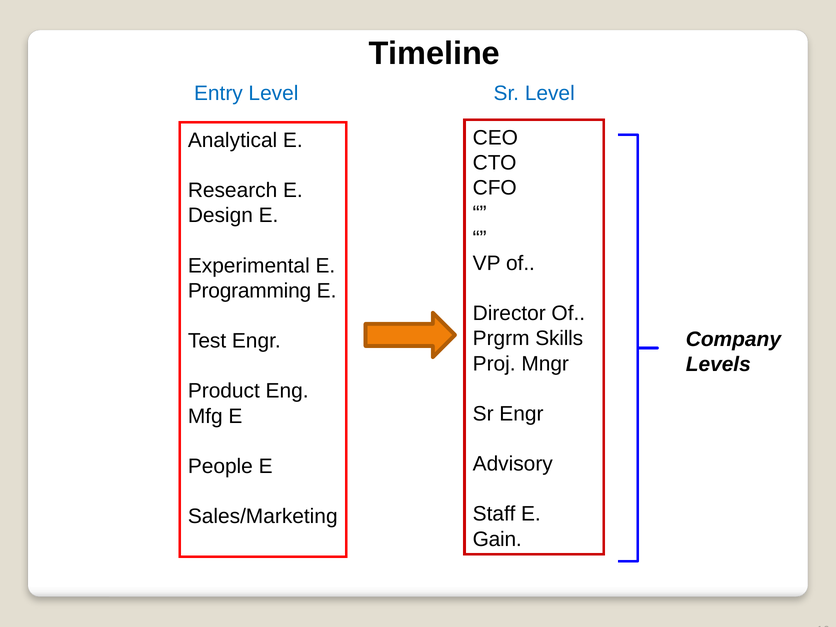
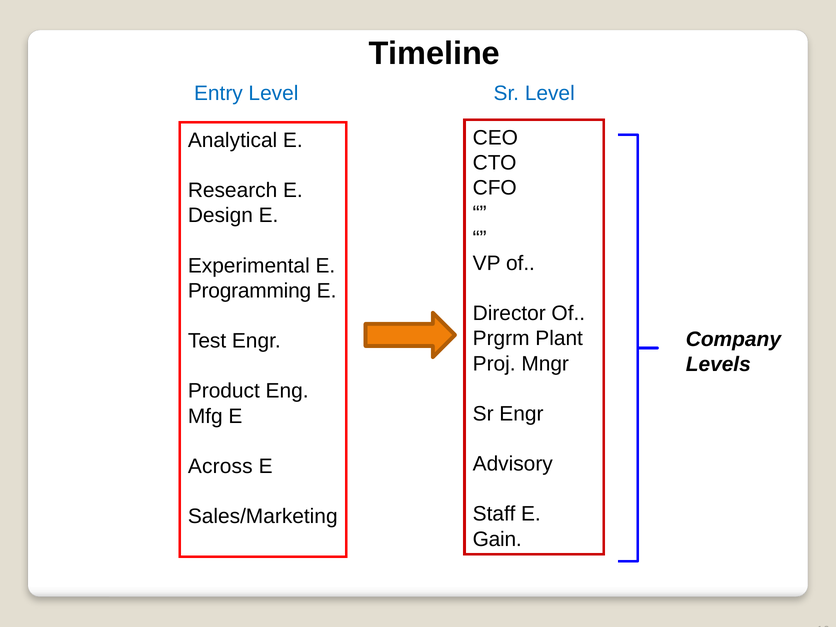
Skills: Skills -> Plant (559, 339)
People: People -> Across (220, 466)
